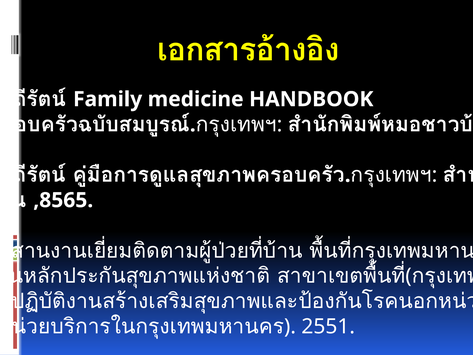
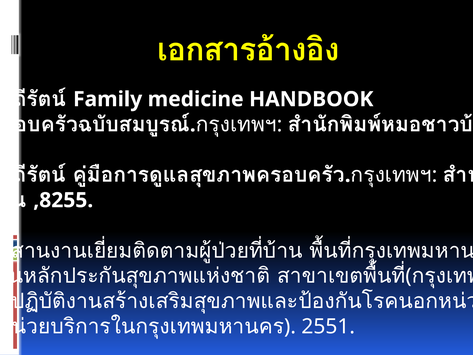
,8565: ,8565 -> ,8255 (63, 200)
